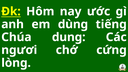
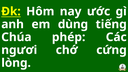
dung: dung -> phép (69, 37)
